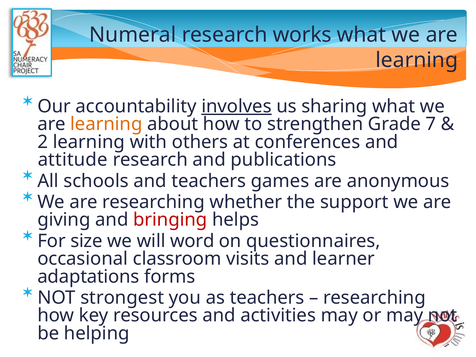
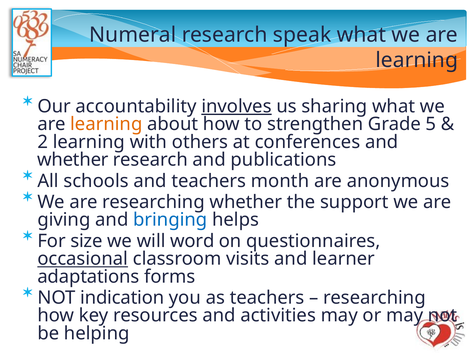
works: works -> speak (302, 35)
7: 7 -> 5 (431, 124)
attitude: attitude -> whether (73, 160)
games: games -> month (280, 181)
bringing colour: red -> blue (170, 220)
occasional underline: none -> present (83, 259)
strongest: strongest -> indication (122, 298)
